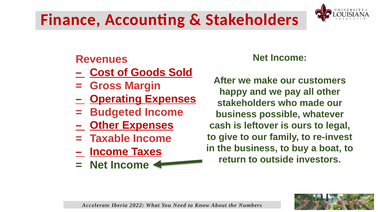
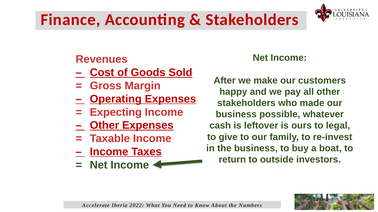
Budgeted: Budgeted -> Expecting (116, 112)
